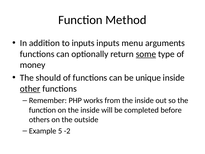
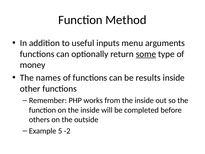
to inputs: inputs -> useful (83, 43)
should: should -> names (48, 78)
unique: unique -> results (148, 78)
other underline: present -> none (30, 89)
